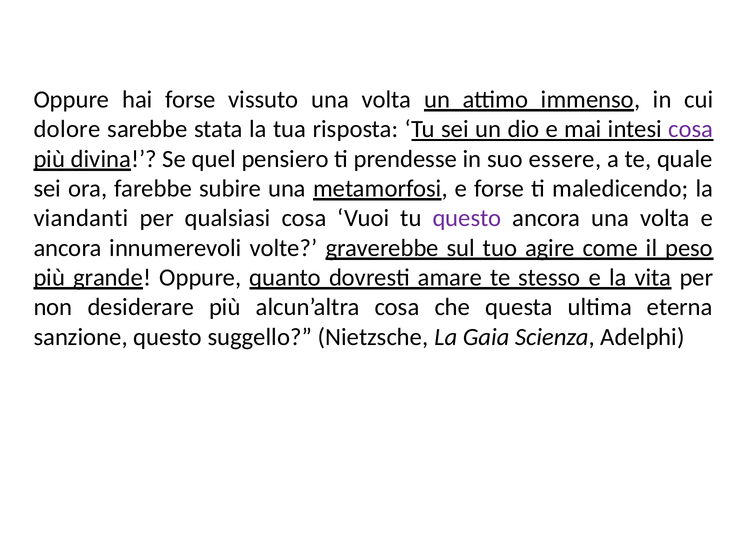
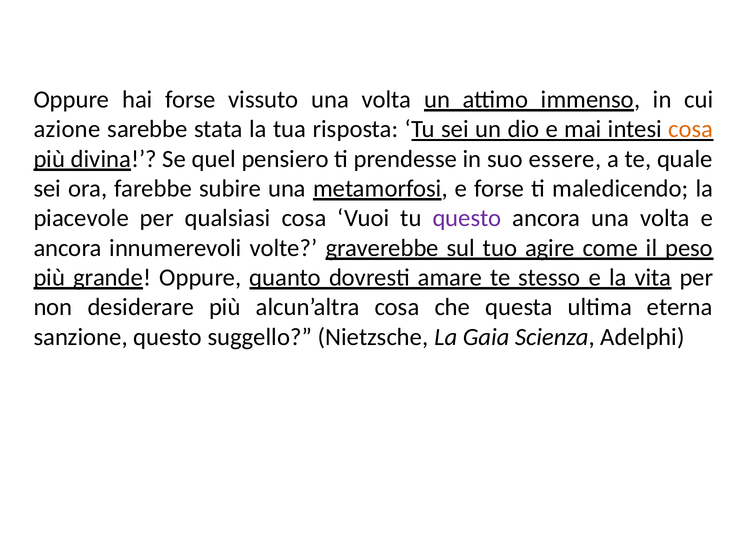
dolore: dolore -> azione (67, 129)
cosa colour: purple -> orange (691, 129)
viandanti: viandanti -> piacevole (81, 218)
